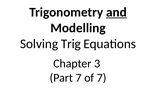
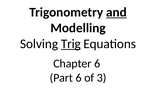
Trig underline: none -> present (71, 44)
Chapter 3: 3 -> 6 (97, 63)
Part 7: 7 -> 6 (79, 78)
of 7: 7 -> 3 (102, 78)
